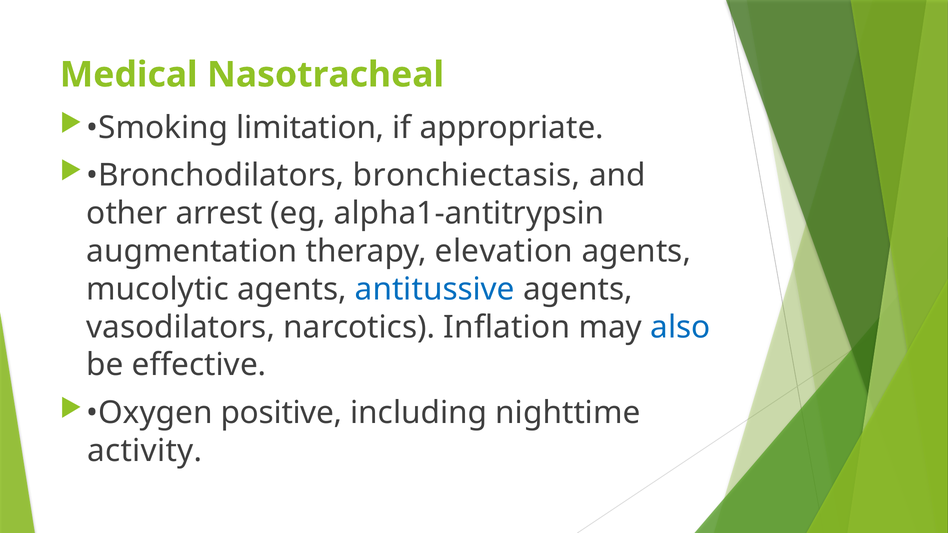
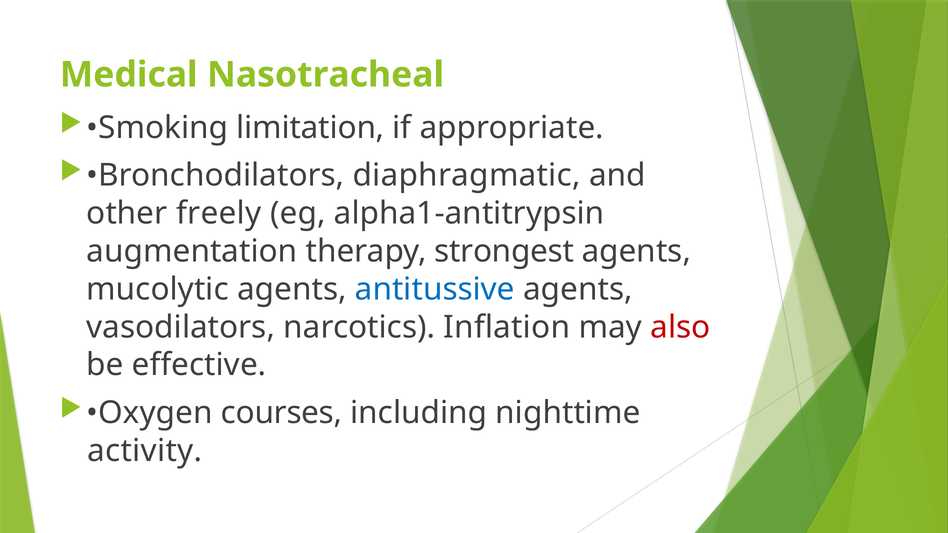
bronchiectasis: bronchiectasis -> diaphragmatic (467, 176)
arrest: arrest -> freely (219, 214)
elevation: elevation -> strongest (504, 251)
also colour: blue -> red (680, 327)
positive: positive -> courses (282, 413)
